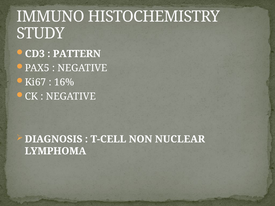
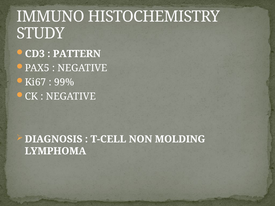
16%: 16% -> 99% (64, 82)
NUCLEAR: NUCLEAR -> MOLDING (180, 139)
